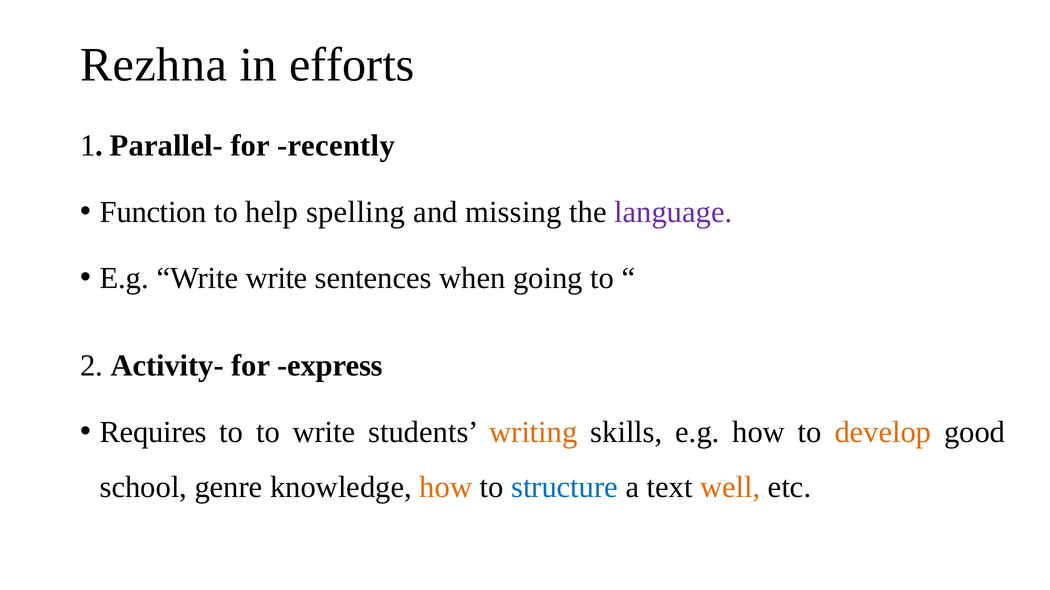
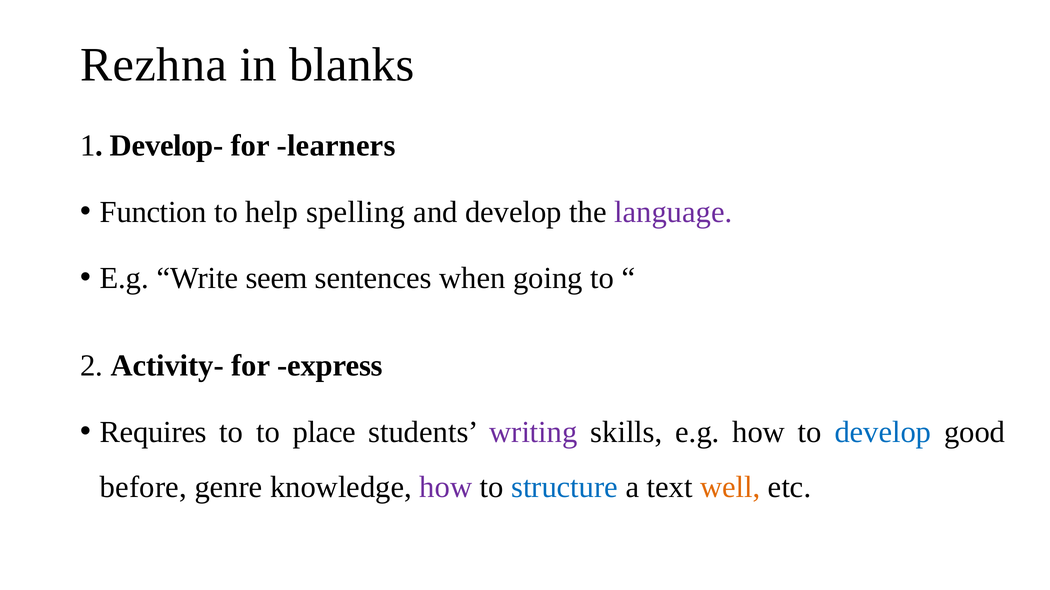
efforts: efforts -> blanks (352, 65)
Parallel-: Parallel- -> Develop- (167, 146)
recently: recently -> learners (336, 146)
and missing: missing -> develop (513, 212)
Write write: write -> seem (277, 279)
to write: write -> place (324, 433)
writing colour: orange -> purple (533, 433)
develop colour: orange -> blue (883, 433)
school: school -> before (143, 488)
how colour: orange -> purple (446, 488)
